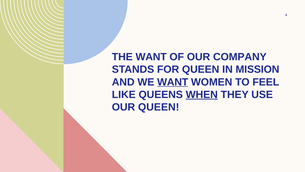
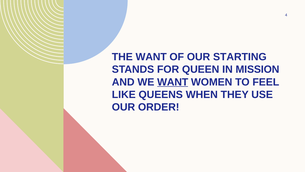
COMPANY: COMPANY -> STARTING (240, 57)
WHEN underline: present -> none (202, 94)
OUR QUEEN: QUEEN -> ORDER (159, 107)
